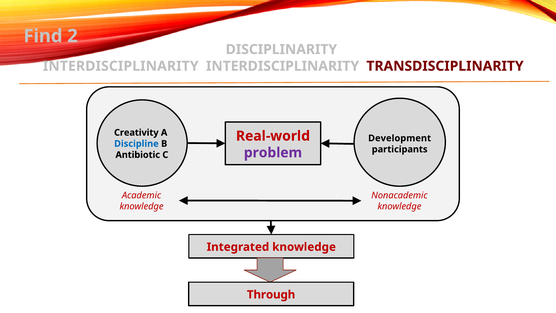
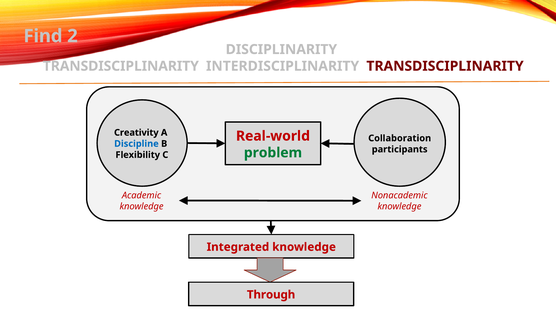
INTERDISCIPLINARITY: INTERDISCIPLINARITY -> TRANSDISCIPLINARITY (121, 66)
Development: Development -> Collaboration (400, 138)
problem colour: purple -> green (273, 153)
Antibiotic: Antibiotic -> Flexibility (138, 155)
